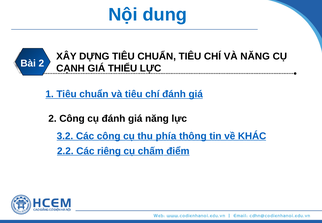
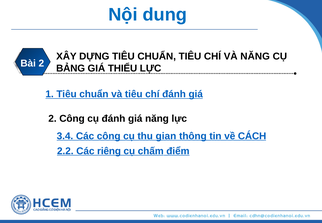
CẠNH: CẠNH -> BẢNG (71, 68)
3.2: 3.2 -> 3.4 (65, 136)
phía: phía -> gian (166, 136)
KHÁC: KHÁC -> CÁCH (252, 136)
